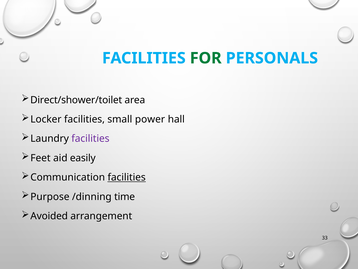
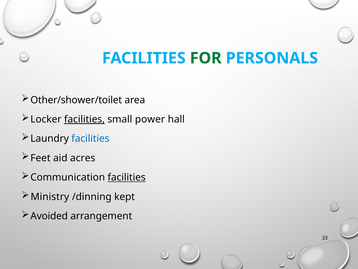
Direct/shower/toilet: Direct/shower/toilet -> Other/shower/toilet (76, 100)
facilities underline: none -> present (84, 119)
facilities colour: purple -> blue (90, 138)
easily: easily -> acres (83, 158)
Purpose: Purpose -> Ministry (50, 196)
time: time -> kept (125, 196)
